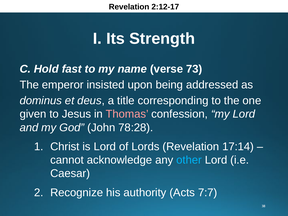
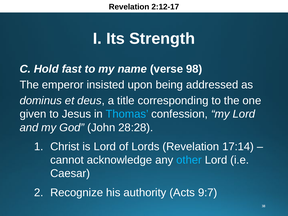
73: 73 -> 98 (194, 69)
Thomas colour: pink -> light blue (127, 114)
78:28: 78:28 -> 28:28 (136, 128)
7:7: 7:7 -> 9:7 (208, 193)
